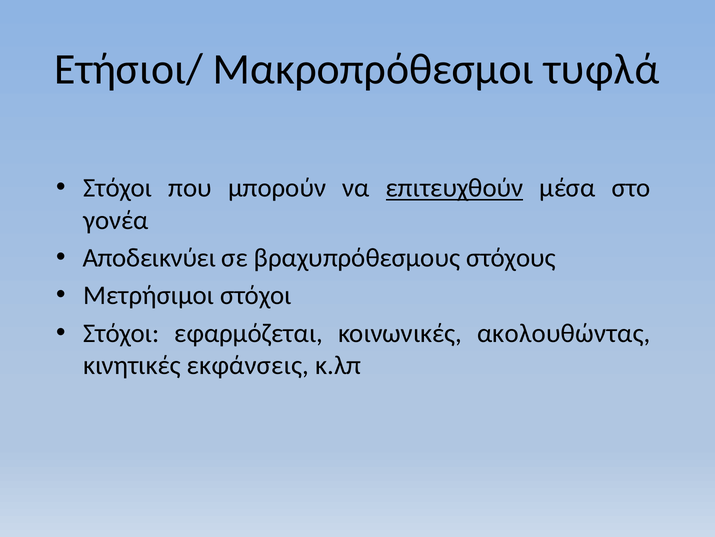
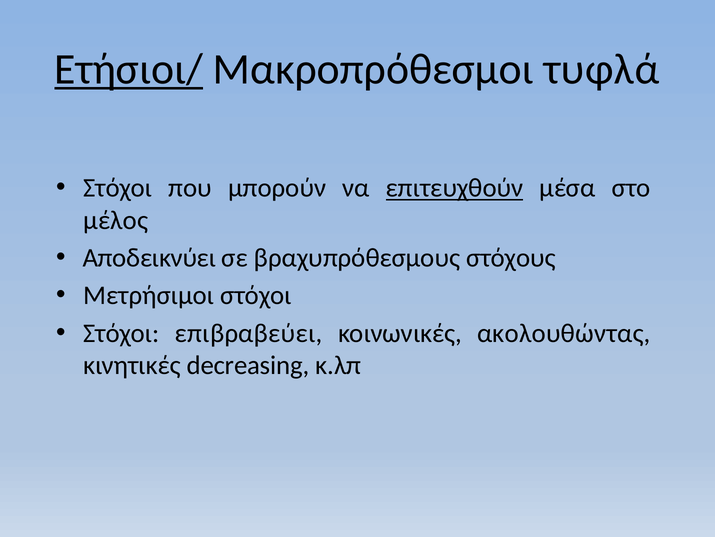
Ετήσιοι/ underline: none -> present (129, 69)
γονέα: γονέα -> μέλος (116, 220)
εφαρμόζεται: εφαρμόζεται -> επιβραβεύει (249, 333)
εκφάνσεις: εκφάνσεις -> decreasing (248, 365)
